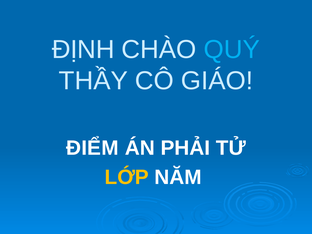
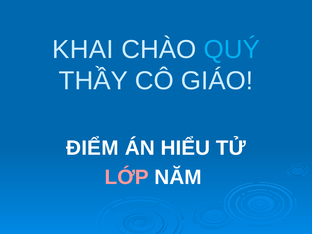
ĐỊNH: ĐỊNH -> KHAI (83, 50)
PHẢI: PHẢI -> HIỂU (185, 148)
LỚP colour: yellow -> pink (127, 177)
